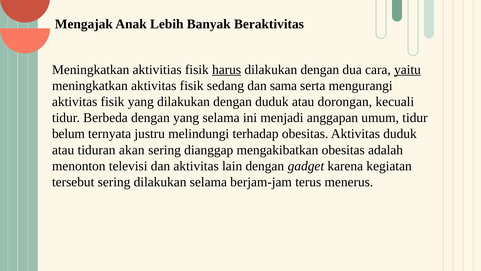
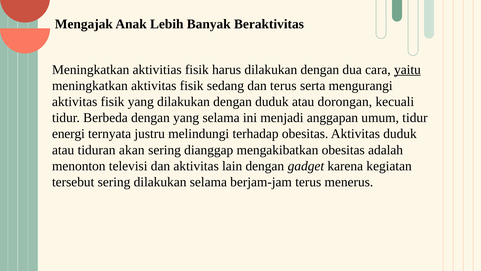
harus underline: present -> none (227, 69)
dan sama: sama -> terus (283, 86)
belum: belum -> energi (68, 134)
